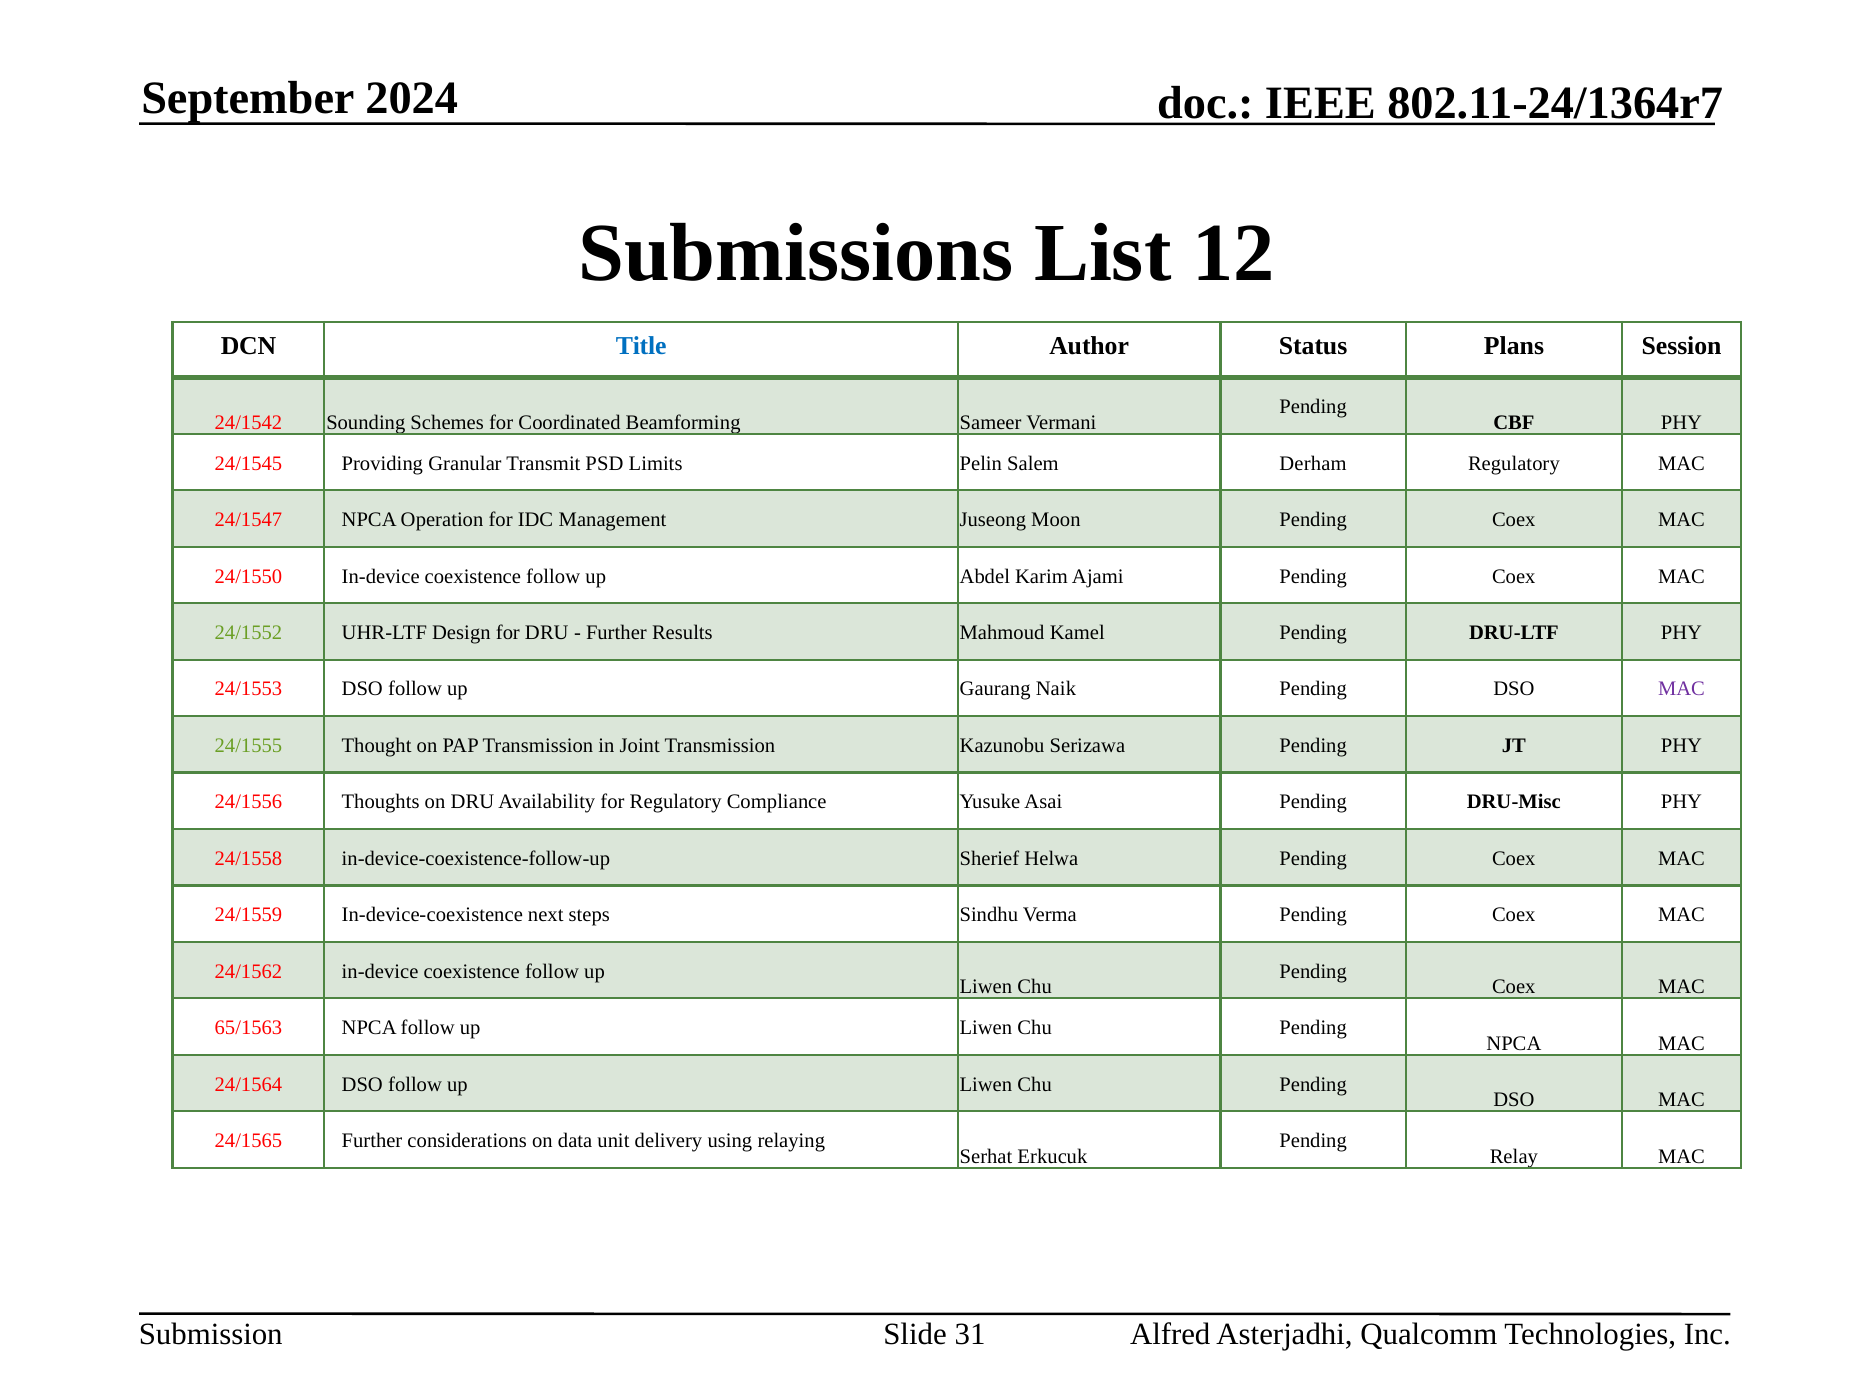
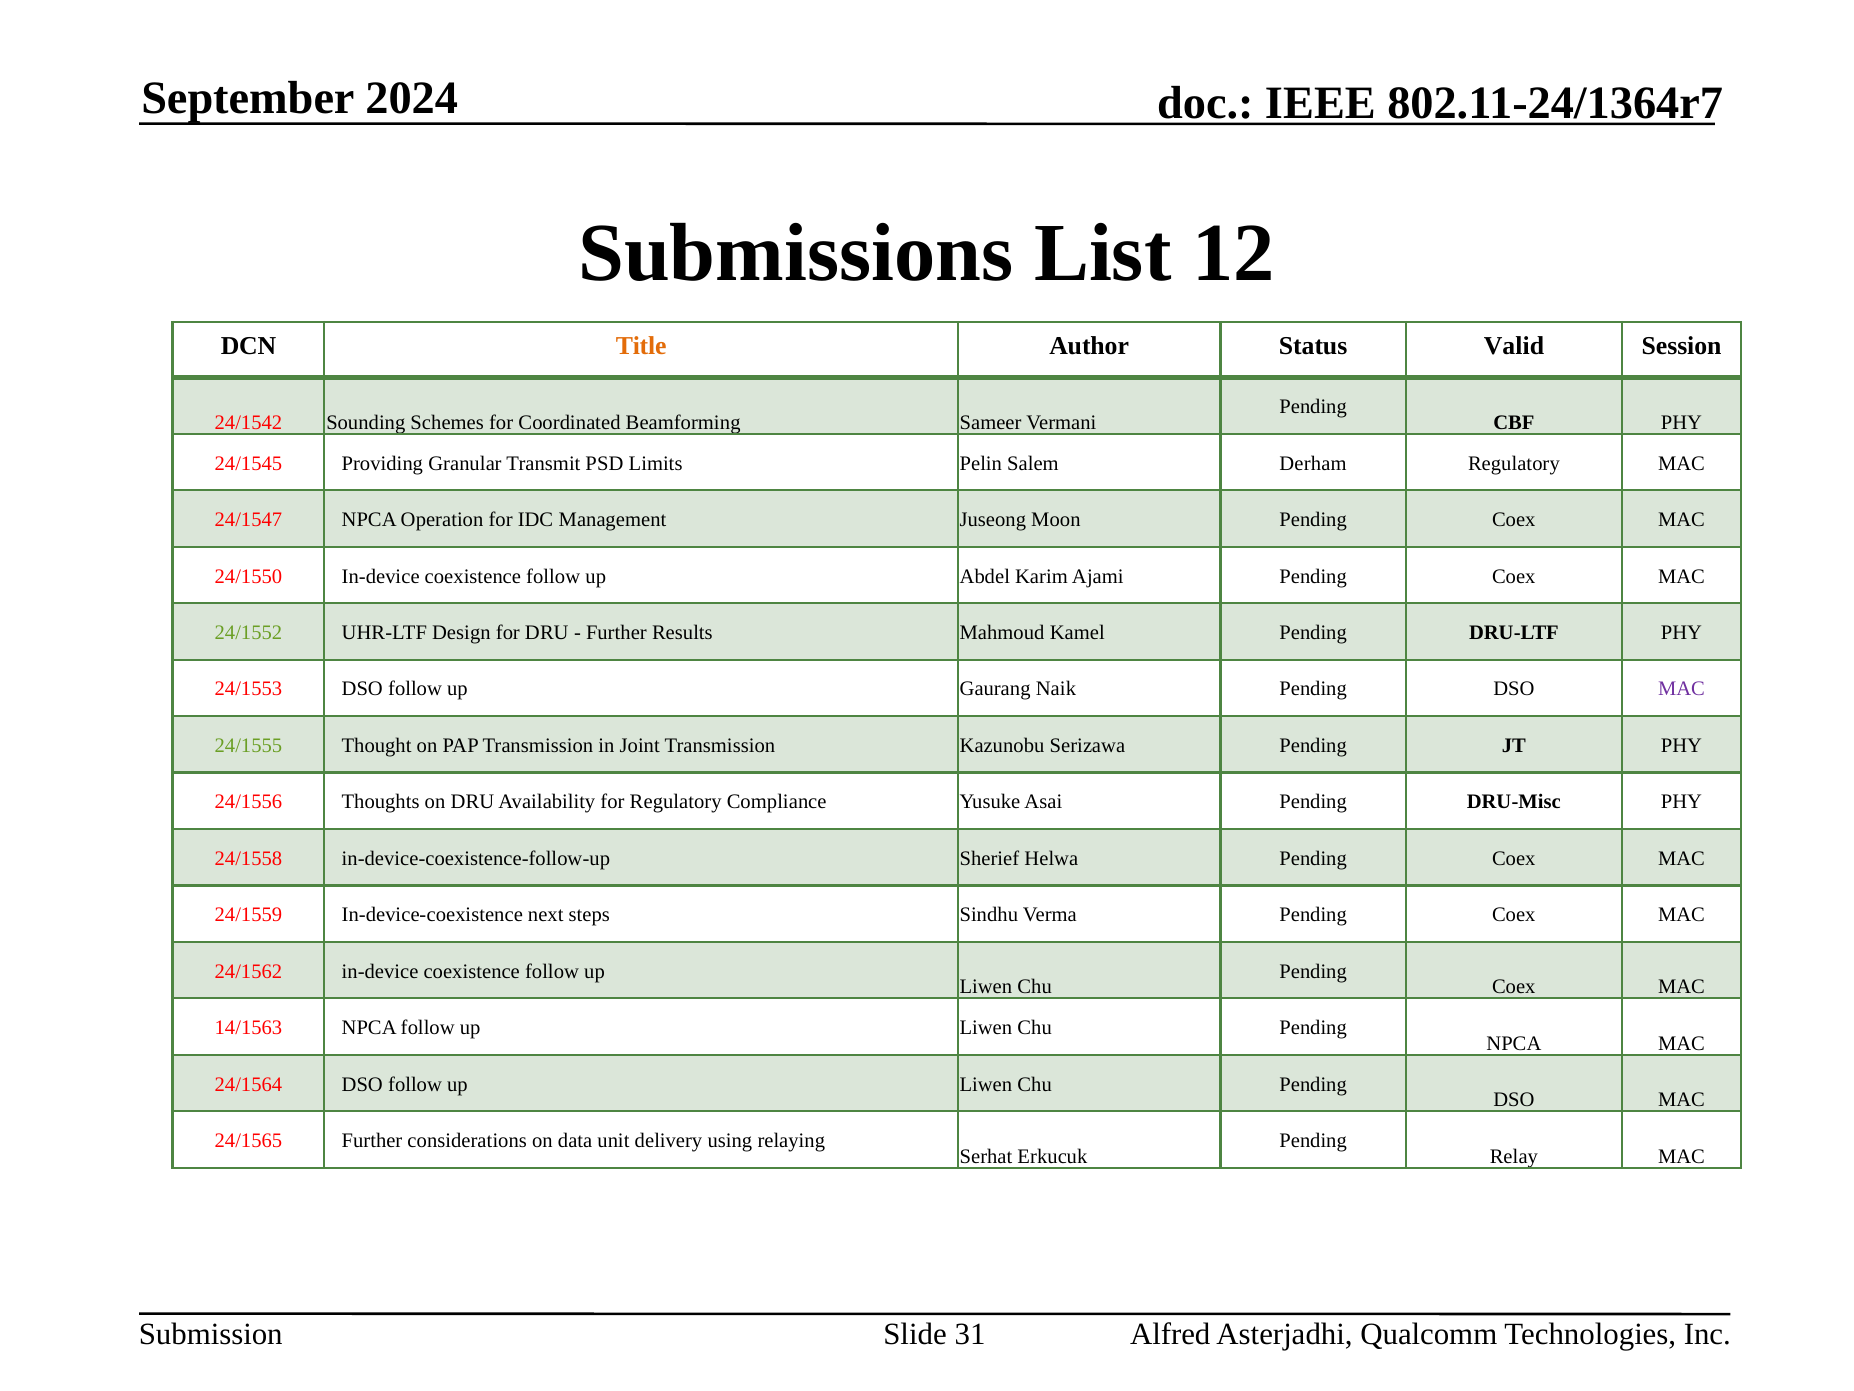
Title colour: blue -> orange (641, 346)
Plans: Plans -> Valid (1514, 346)
65/1563: 65/1563 -> 14/1563 (248, 1027)
